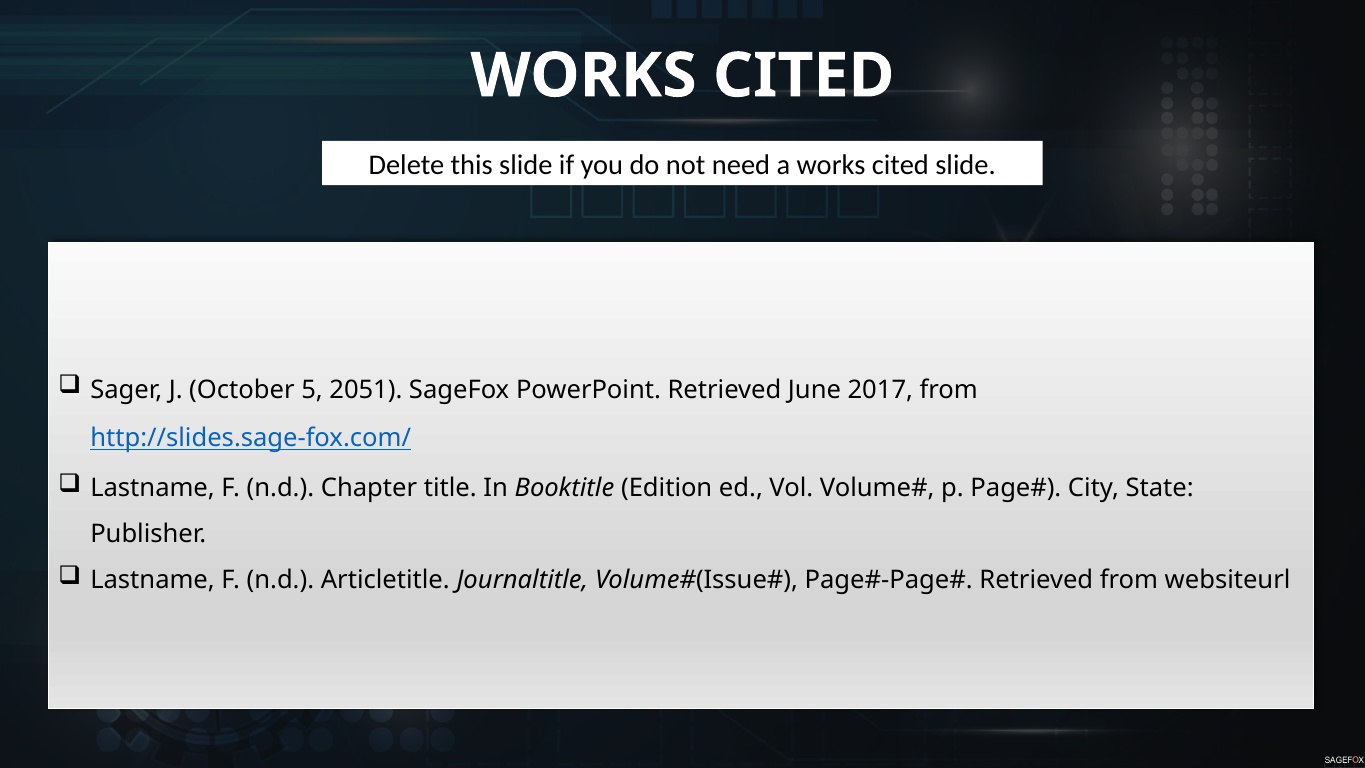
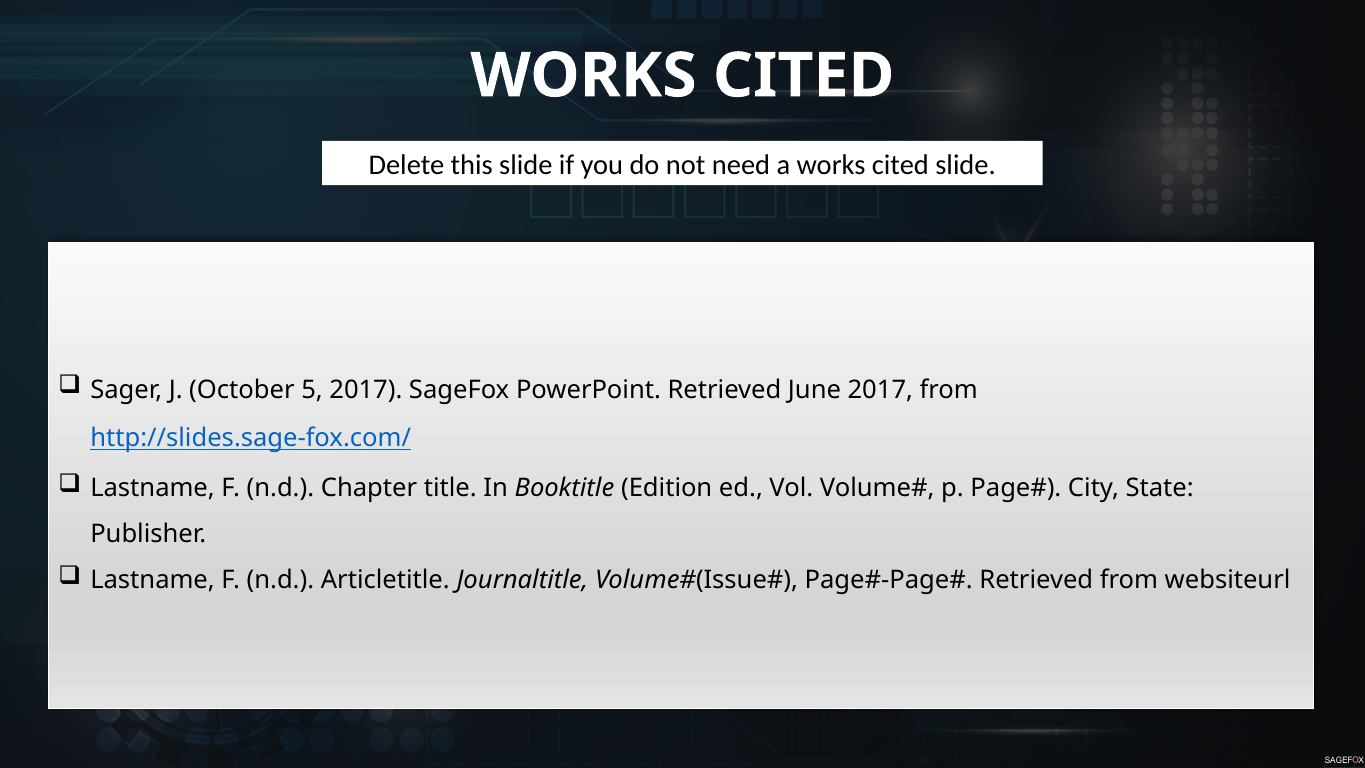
5 2051: 2051 -> 2017 (366, 390)
